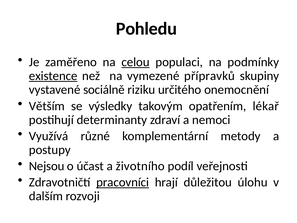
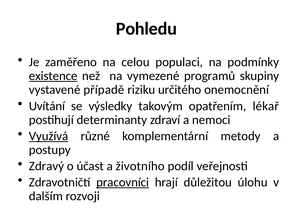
celou underline: present -> none (136, 62)
přípravků: přípravků -> programů (210, 76)
sociálně: sociálně -> případě (104, 90)
Větším: Větším -> Uvítání (47, 106)
Využívá underline: none -> present (49, 136)
Nejsou: Nejsou -> Zdravý (47, 166)
